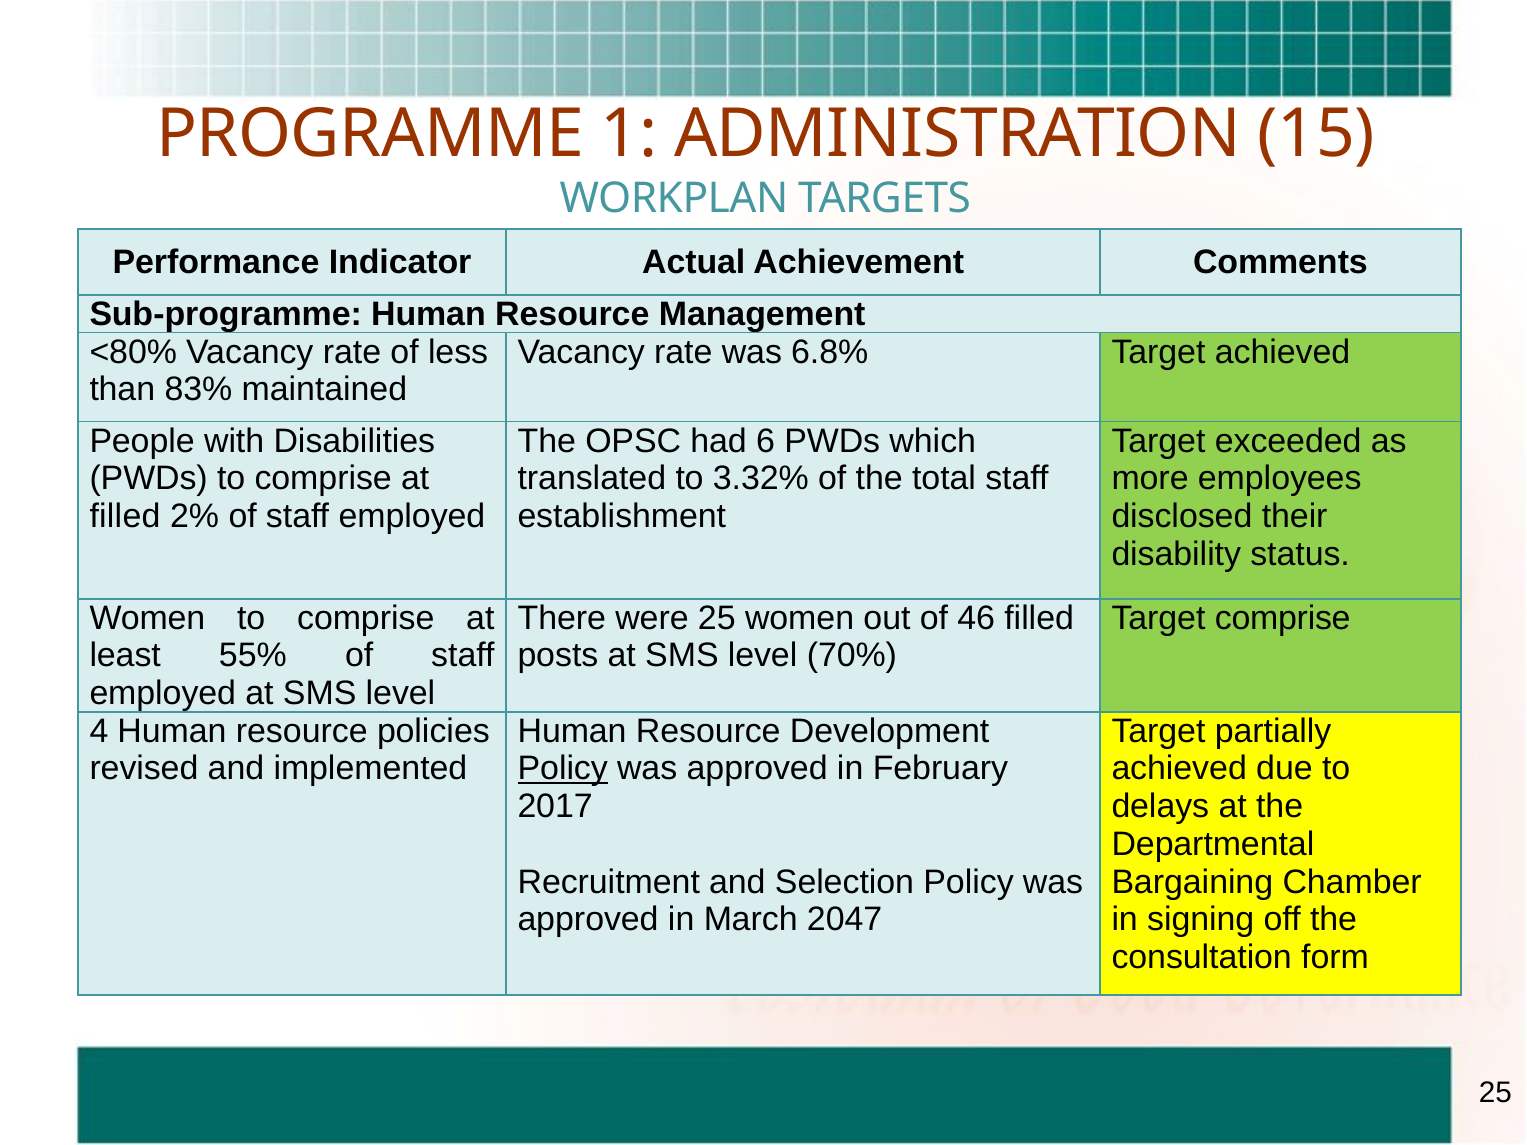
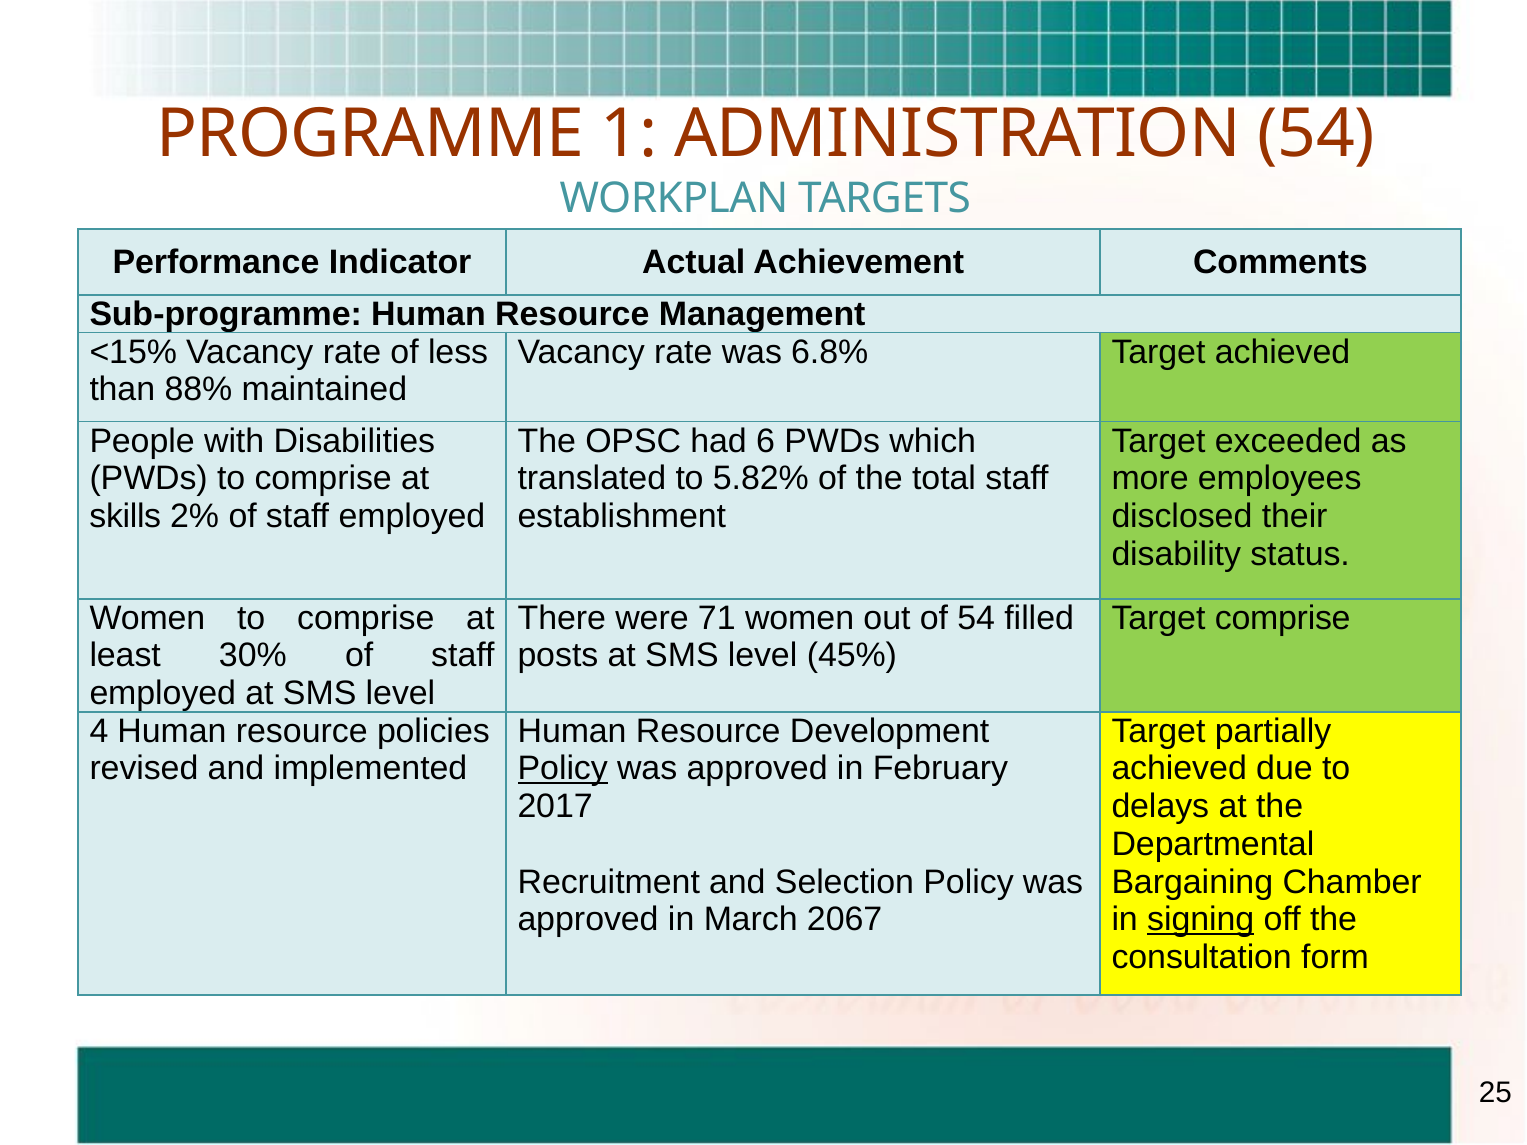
ADMINISTRATION 15: 15 -> 54 (1316, 134)
<80%: <80% -> <15% (133, 352)
83%: 83% -> 88% (198, 390)
3.32%: 3.32% -> 5.82% (761, 479)
filled: filled -> skills (125, 516)
were 25: 25 -> 71 (717, 618)
of 46: 46 -> 54 (976, 618)
55%: 55% -> 30% (253, 656)
70%: 70% -> 45% (852, 656)
2047: 2047 -> 2067 (845, 920)
signing underline: none -> present (1201, 920)
